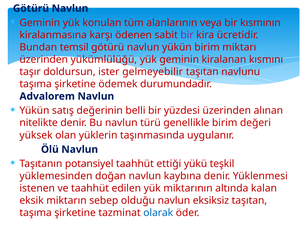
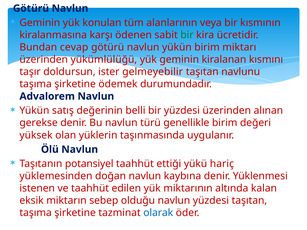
bir colour: purple -> green (187, 35)
temsil: temsil -> cevap (74, 47)
nitelikte: nitelikte -> gerekse (39, 123)
teşkil: teşkil -> hariç (222, 164)
navlun eksiksiz: eksiksiz -> yüzdesi (211, 201)
